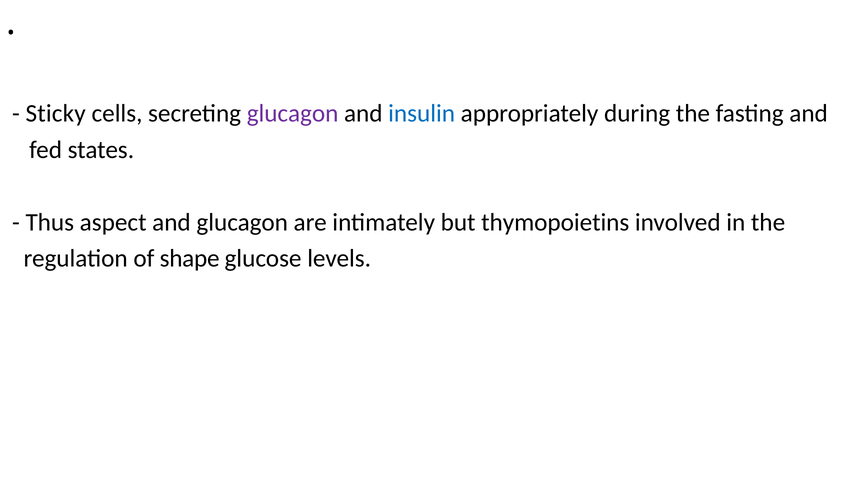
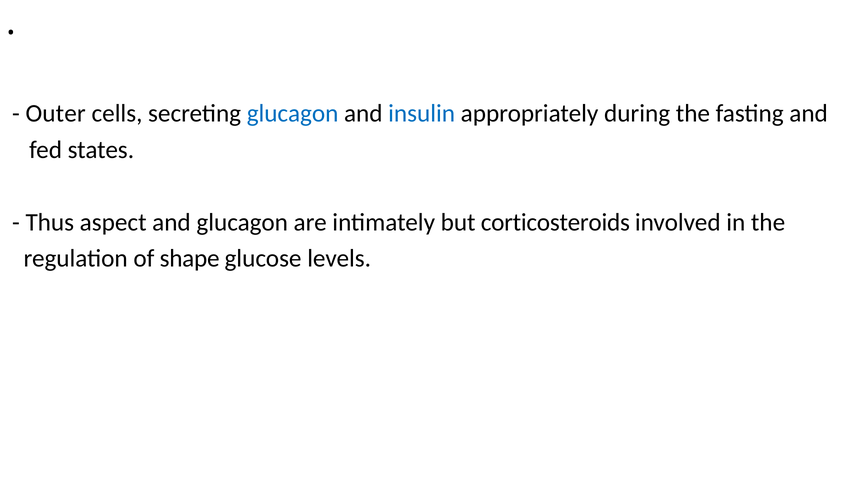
Sticky: Sticky -> Outer (56, 113)
glucagon colour: purple -> blue (293, 113)
thymopoietins: thymopoietins -> corticosteroids (555, 222)
